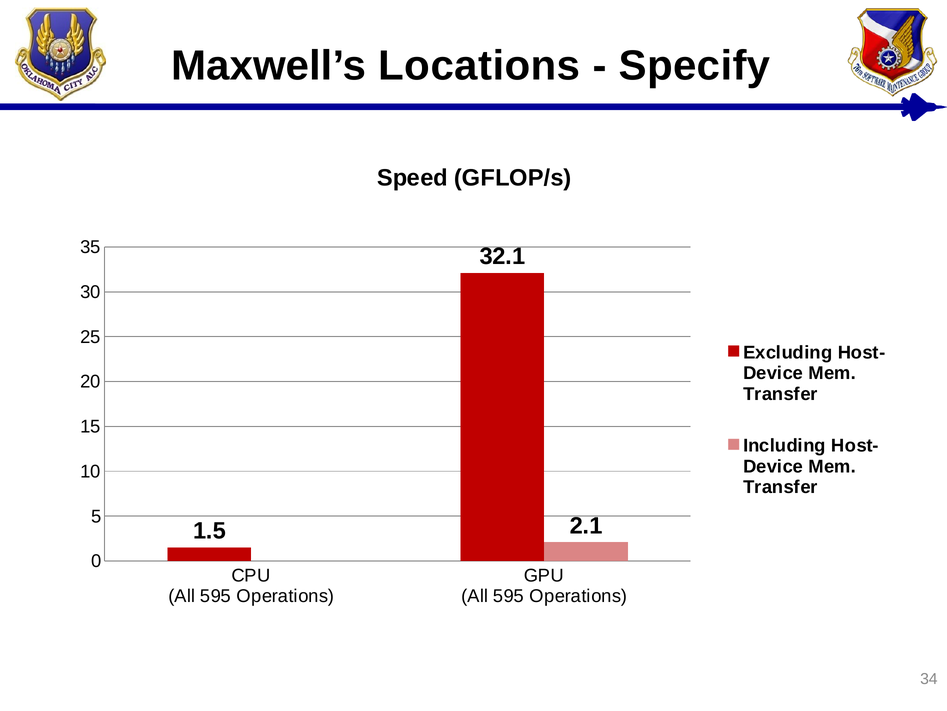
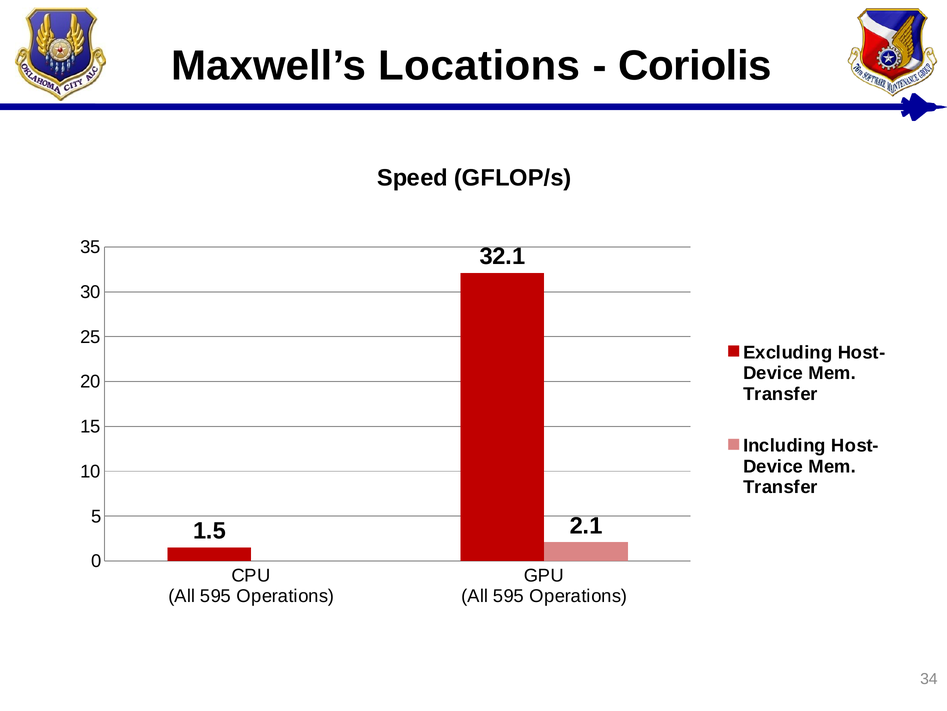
Specify: Specify -> Coriolis (695, 66)
